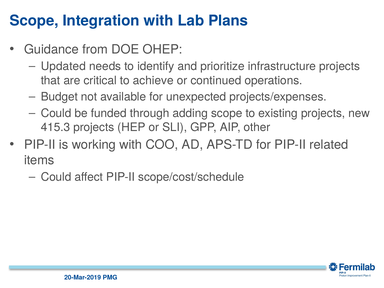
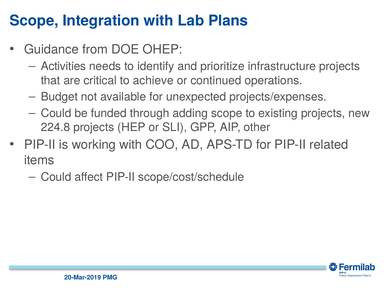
Updated: Updated -> Activities (63, 66)
415.3: 415.3 -> 224.8 (55, 127)
